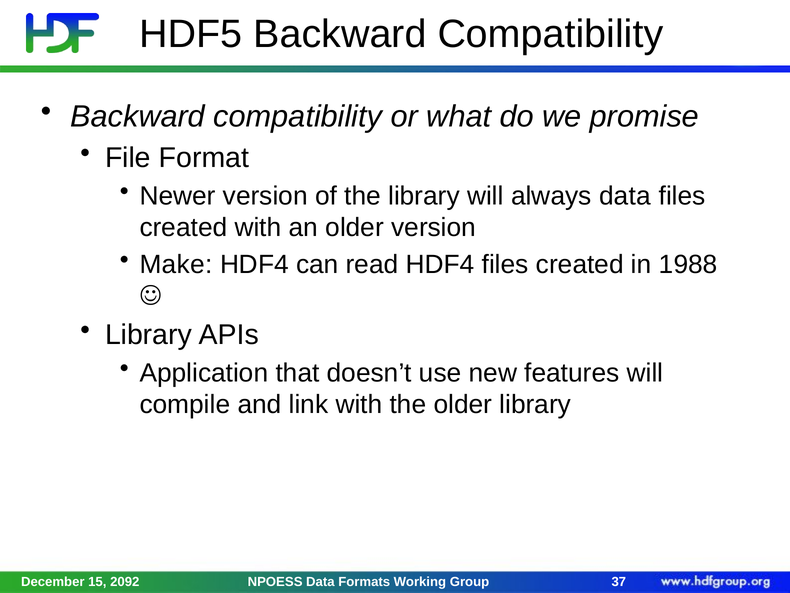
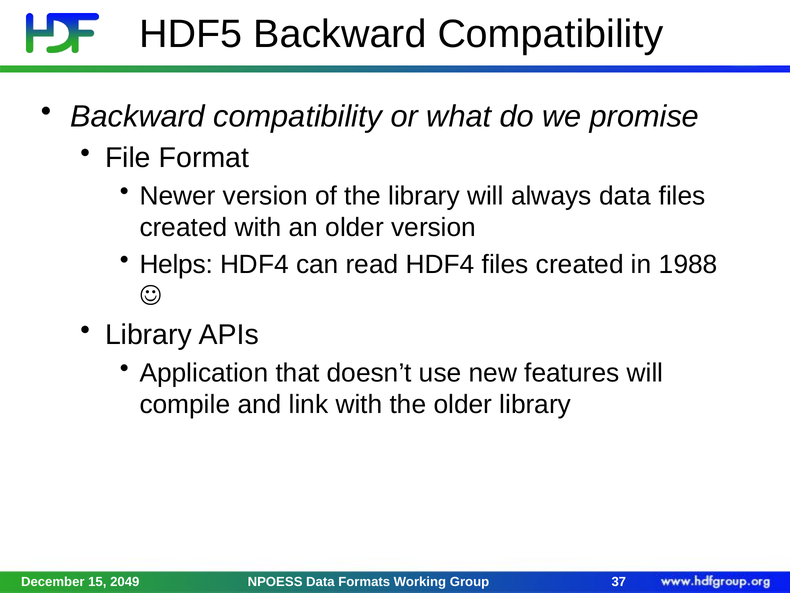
Make: Make -> Helps (176, 264)
2092: 2092 -> 2049 (125, 582)
